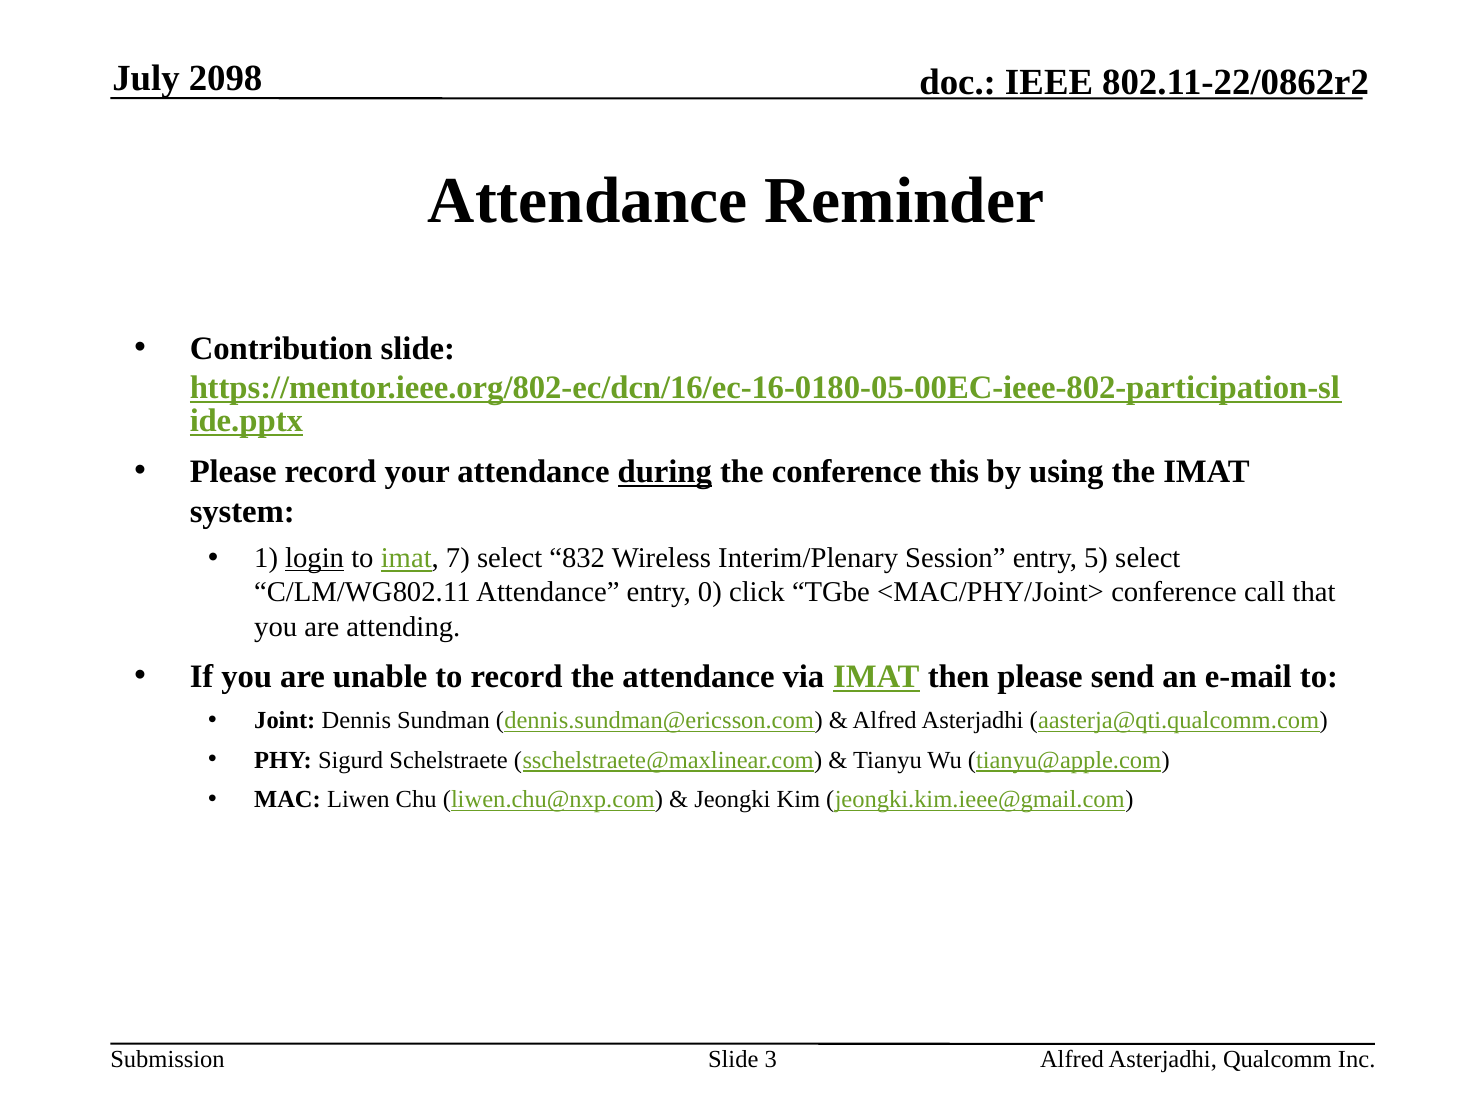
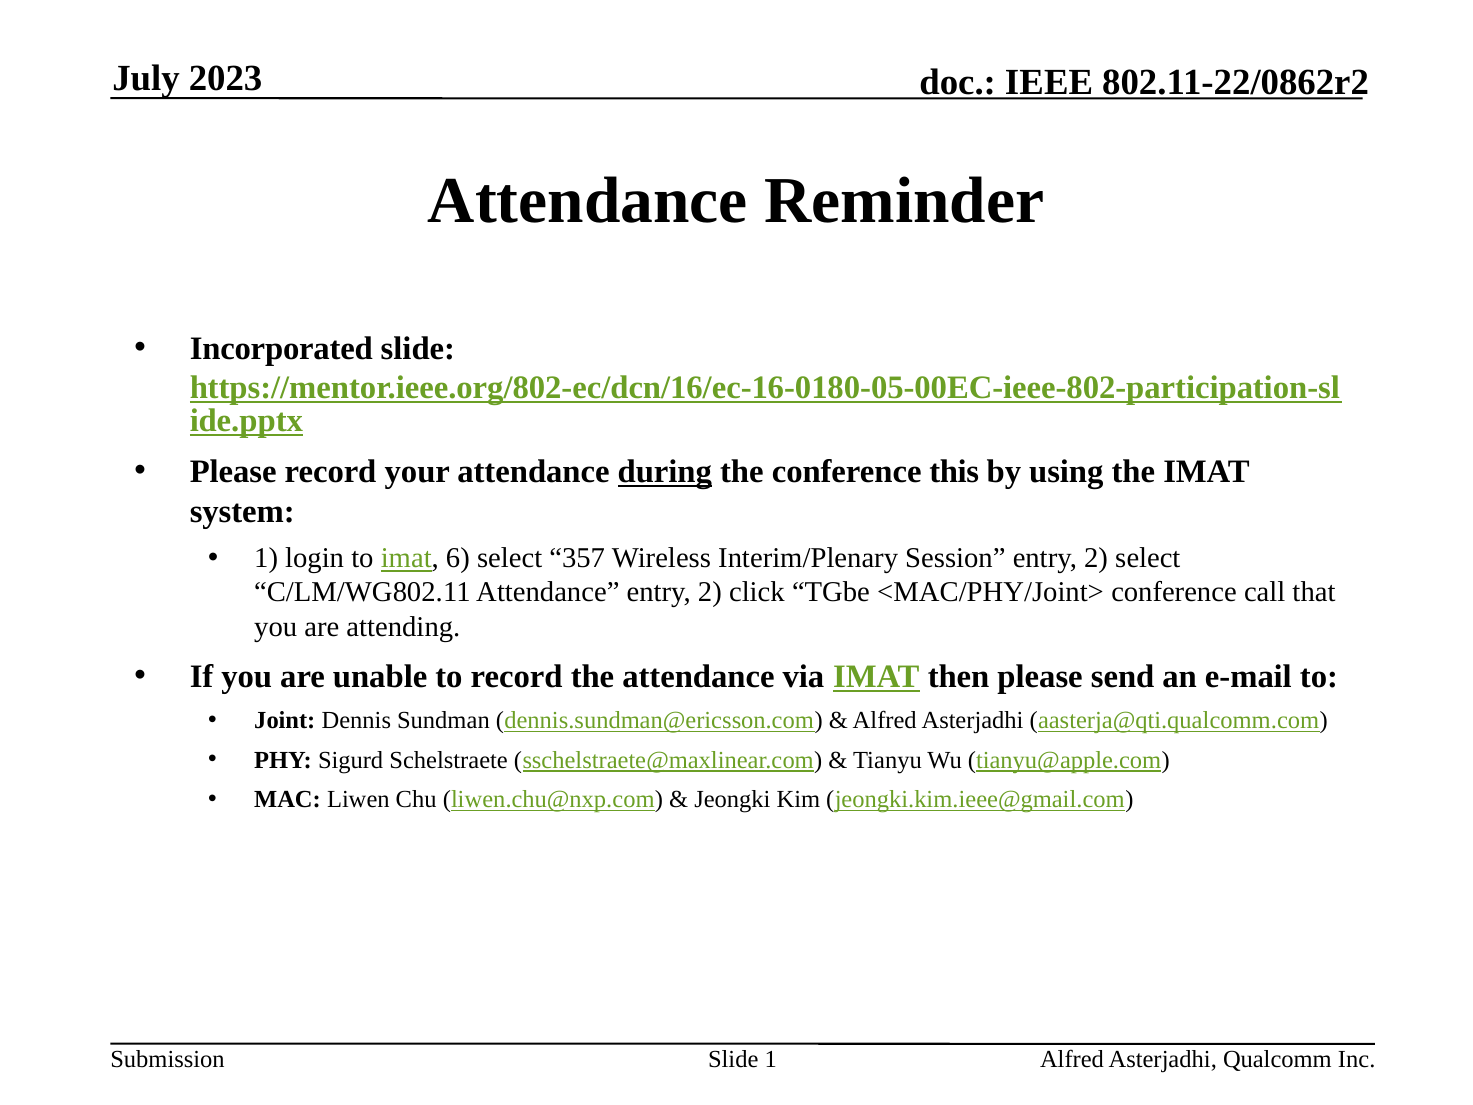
2098: 2098 -> 2023 (226, 78)
Contribution: Contribution -> Incorporated (281, 348)
login underline: present -> none (315, 558)
7: 7 -> 6 (458, 558)
832: 832 -> 357 (577, 558)
Session entry 5: 5 -> 2 (1096, 558)
Attendance entry 0: 0 -> 2 (710, 592)
Slide 3: 3 -> 1 (771, 1060)
